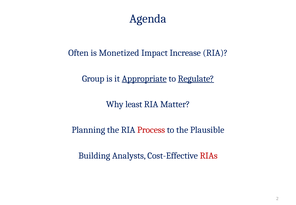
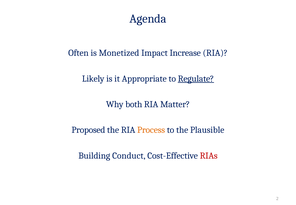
Group: Group -> Likely (93, 79)
Appropriate underline: present -> none (144, 79)
least: least -> both (134, 104)
Planning: Planning -> Proposed (88, 130)
Process colour: red -> orange (151, 130)
Analysts: Analysts -> Conduct (129, 156)
